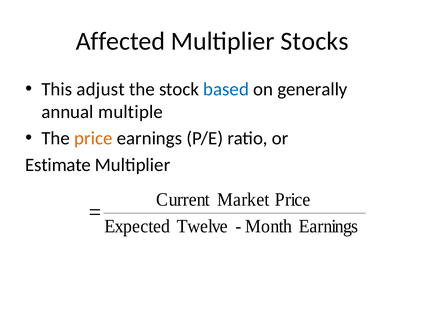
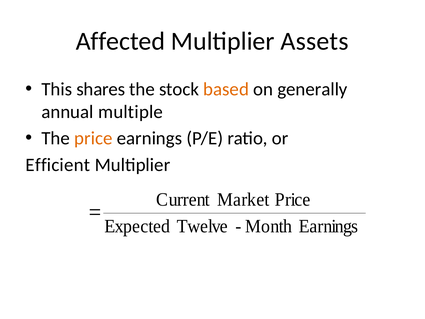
Stocks: Stocks -> Assets (315, 41)
adjust: adjust -> shares (101, 89)
based colour: blue -> orange (226, 89)
Estimate: Estimate -> Efficient (58, 165)
